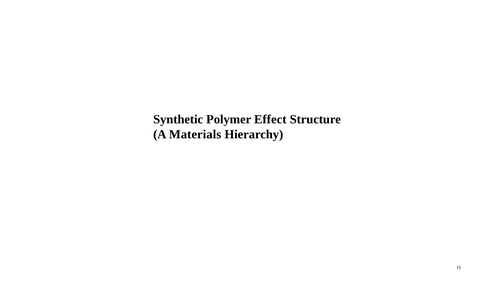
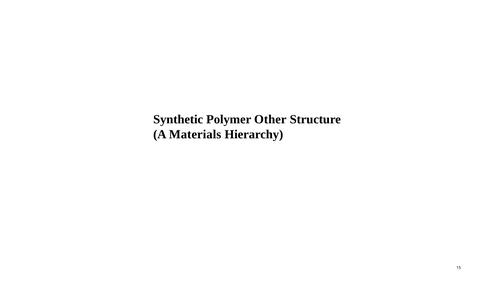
Effect: Effect -> Other (270, 119)
